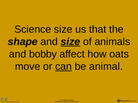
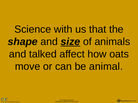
Science size: size -> with (63, 29)
bobby: bobby -> talked (43, 54)
can underline: present -> none (63, 67)
